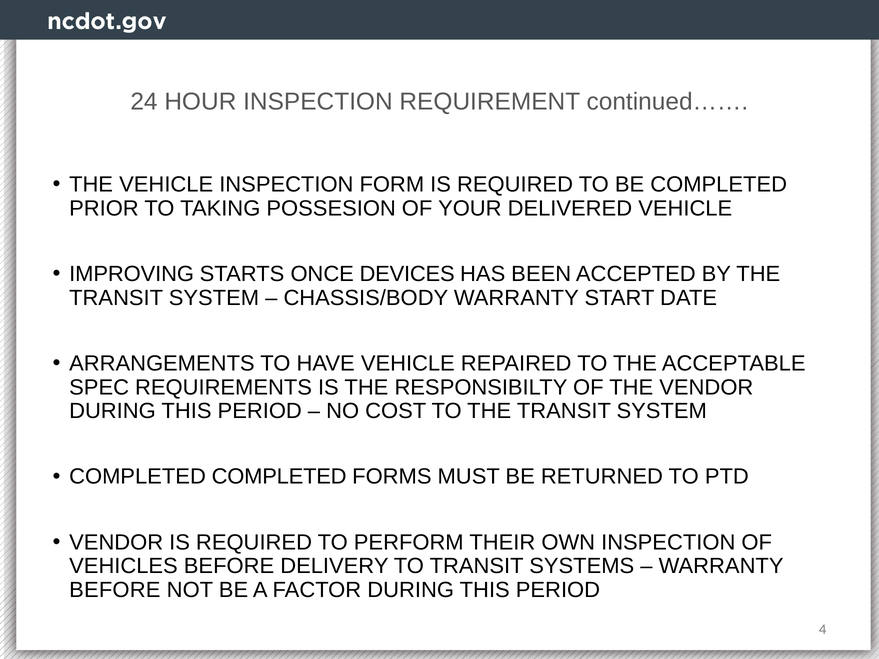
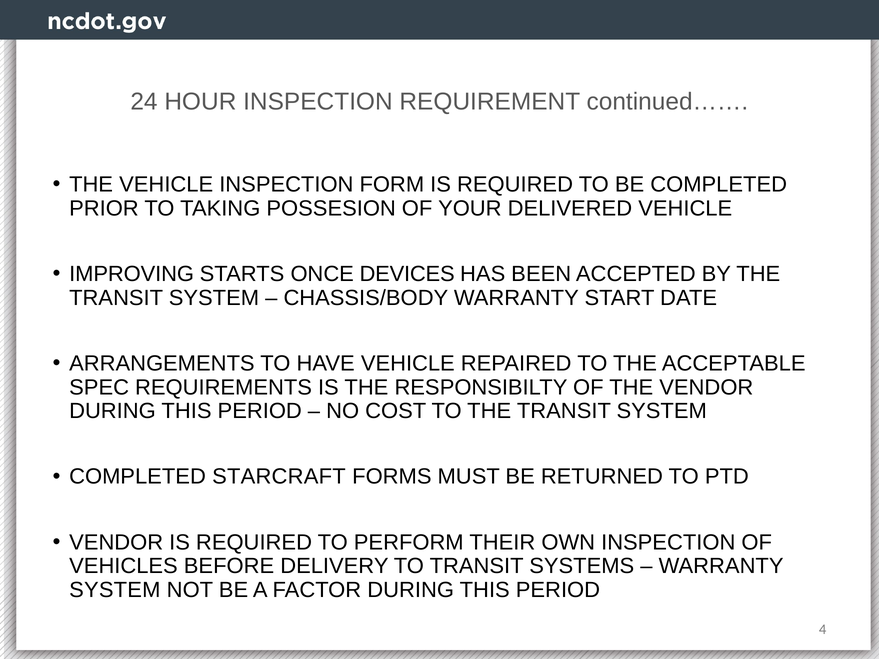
COMPLETED COMPLETED: COMPLETED -> STARCRAFT (279, 477)
BEFORE: BEFORE -> SYSTEM (115, 590)
